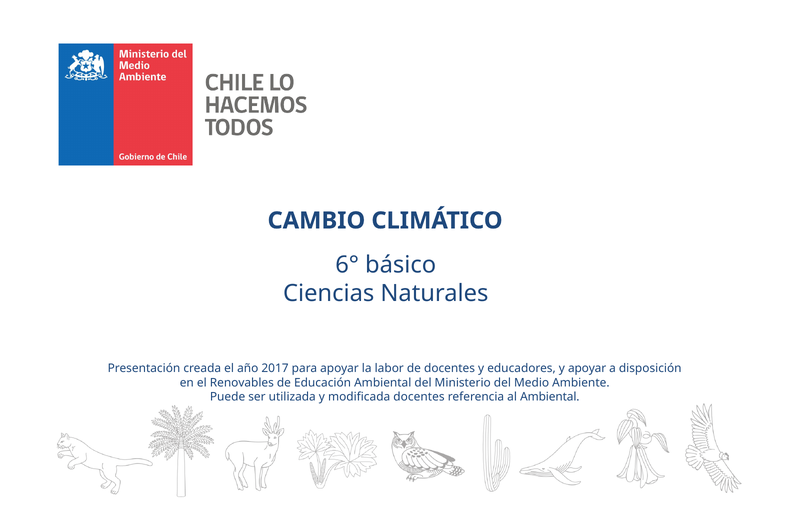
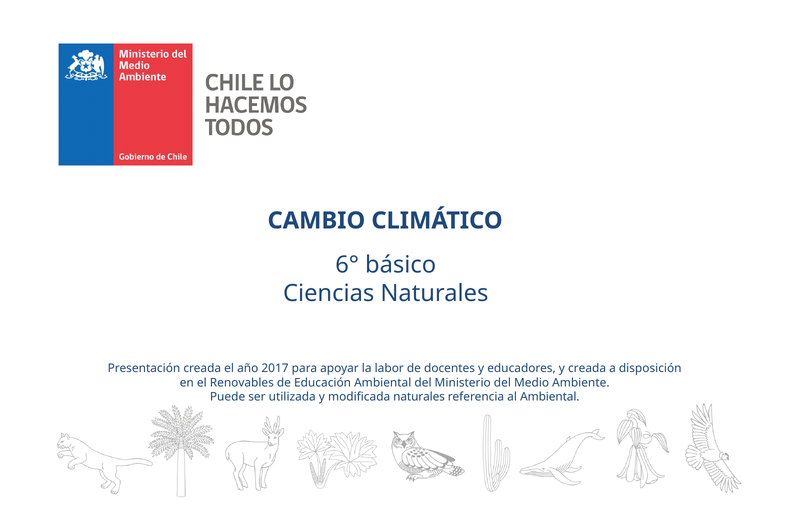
y apoyar: apoyar -> creada (587, 368)
modificada docentes: docentes -> naturales (419, 396)
